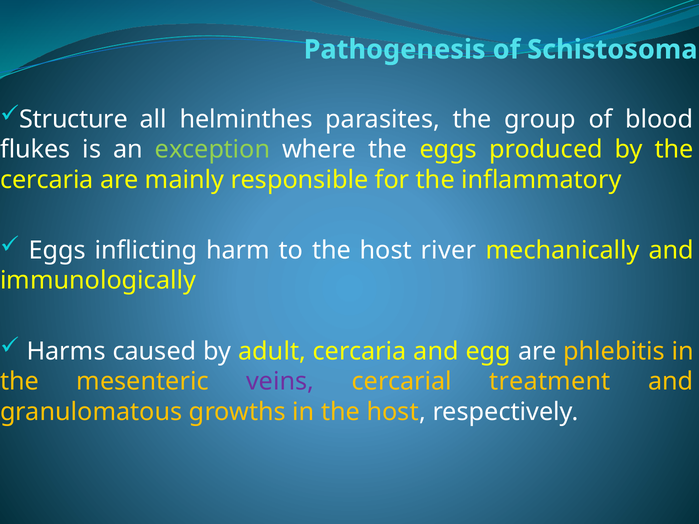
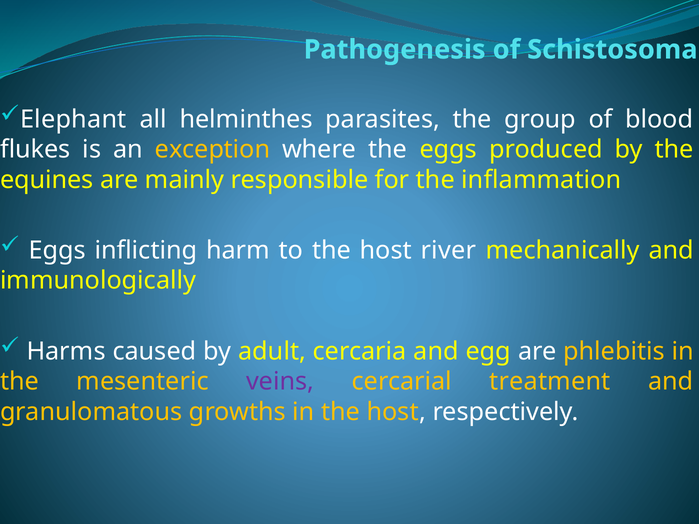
Structure: Structure -> Elephant (73, 119)
exception colour: light green -> yellow (213, 150)
cercaria: cercaria -> equines (47, 180)
inflammatory: inflammatory -> inflammation (541, 180)
